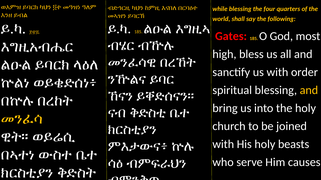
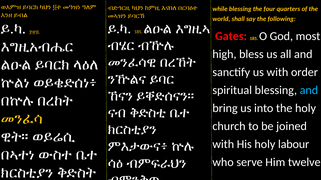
and colour: yellow -> light blue (309, 90)
beasts: beasts -> labour (294, 145)
causes: causes -> twelve (304, 163)
